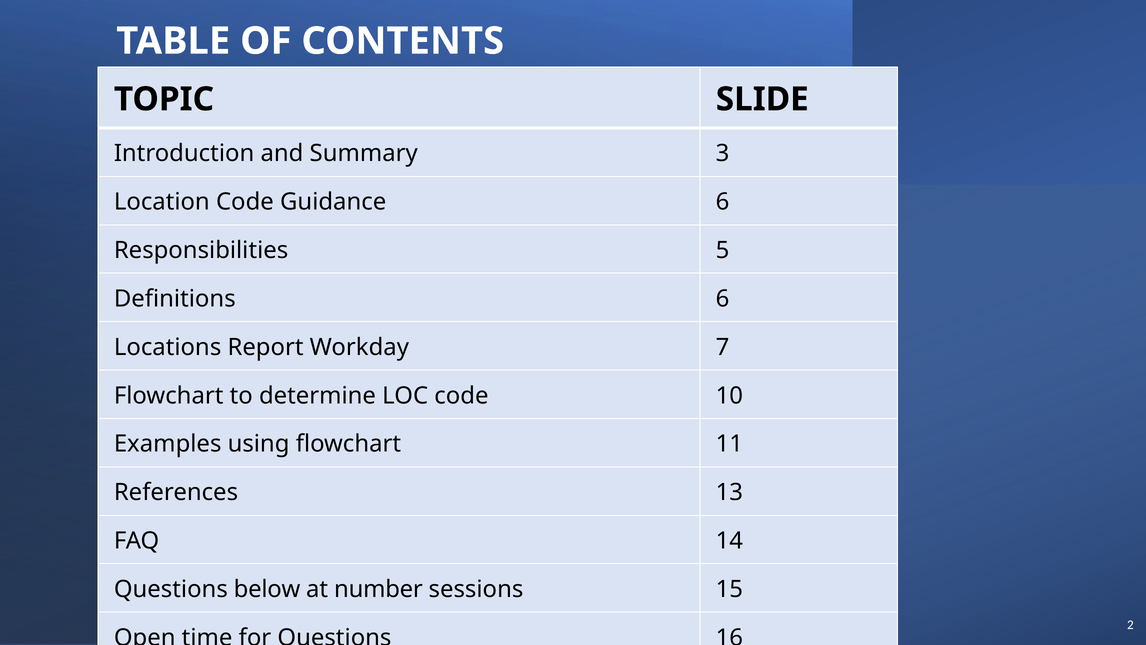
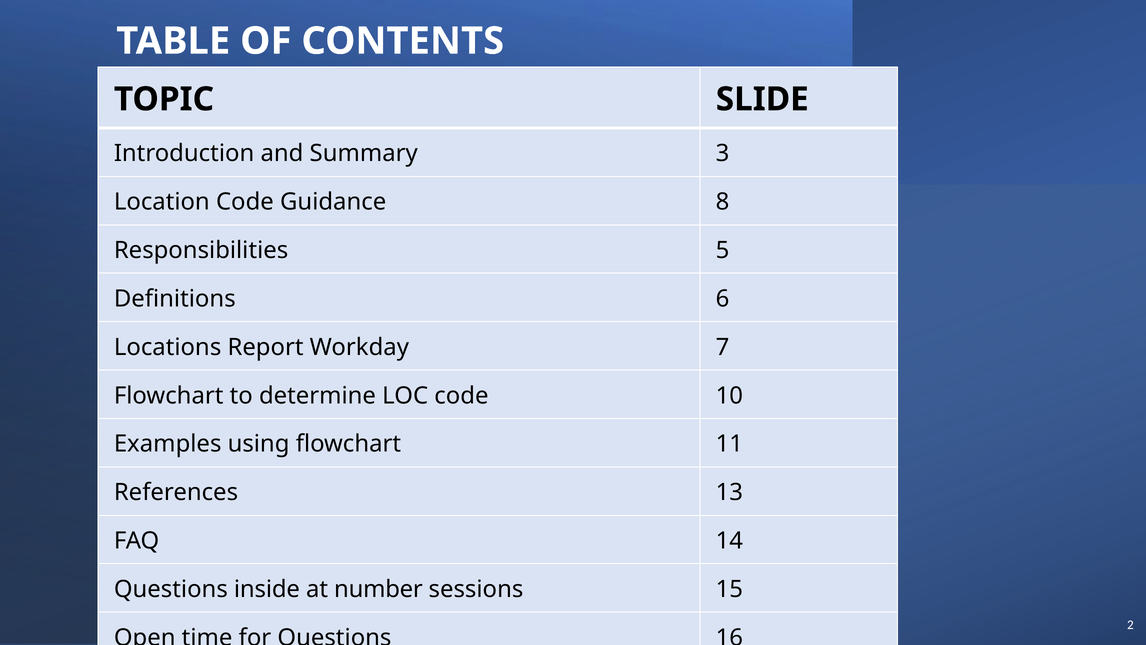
Guidance 6: 6 -> 8 (723, 202)
below: below -> inside (267, 589)
